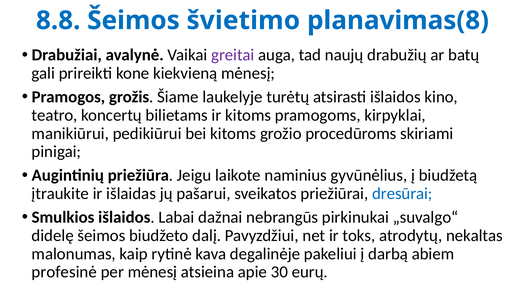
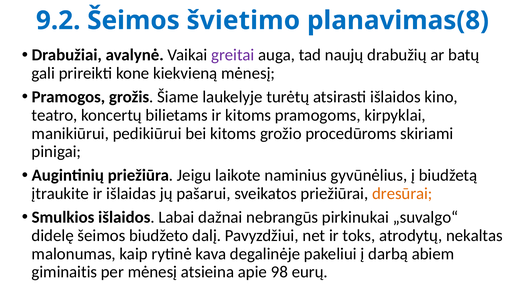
8.8: 8.8 -> 9.2 (58, 20)
dresūrai colour: blue -> orange (402, 193)
profesinė: profesinė -> giminaitis (64, 272)
30: 30 -> 98 (279, 272)
